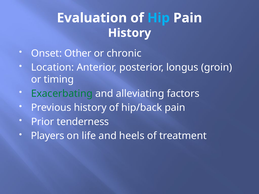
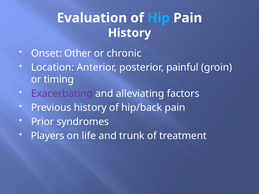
longus: longus -> painful (182, 67)
Exacerbating colour: green -> purple (62, 94)
tenderness: tenderness -> syndromes (83, 122)
heels: heels -> trunk (132, 136)
